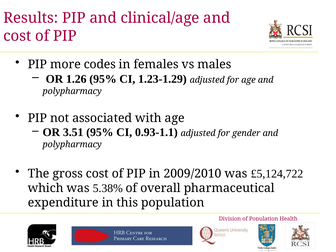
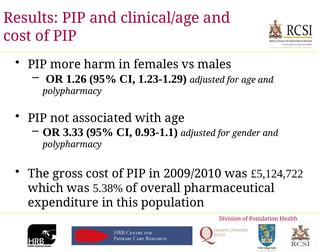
codes: codes -> harm (100, 64)
3.51: 3.51 -> 3.33 (73, 132)
